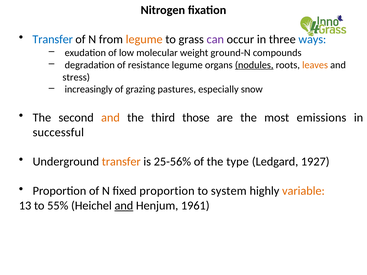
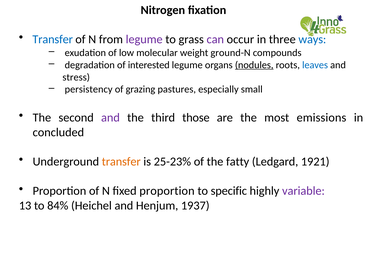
legume colour: orange -> purple (144, 39)
resistance: resistance -> interested (149, 65)
leaves colour: orange -> blue (315, 65)
increasingly: increasingly -> persistency (89, 89)
snow: snow -> small (252, 89)
and colour: orange -> purple (110, 118)
successful: successful -> concluded (58, 132)
25-56%: 25-56% -> 25-23% (172, 162)
type: type -> fatty (238, 162)
1927: 1927 -> 1921 (315, 162)
system: system -> specific (229, 191)
variable colour: orange -> purple (303, 191)
55%: 55% -> 84% (58, 206)
and underline: present -> none (124, 206)
1961: 1961 -> 1937 (195, 206)
